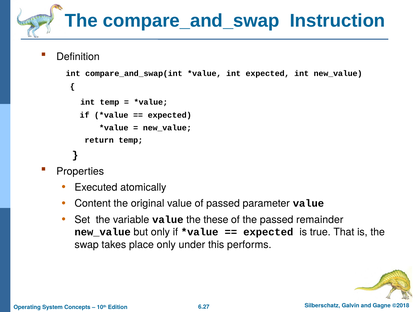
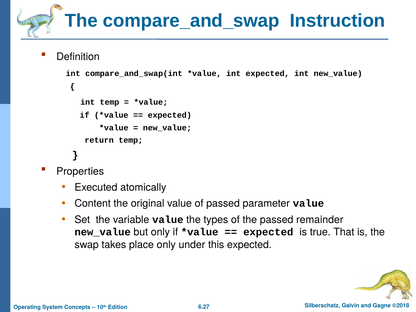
these: these -> types (216, 220)
this performs: performs -> expected (249, 245)
